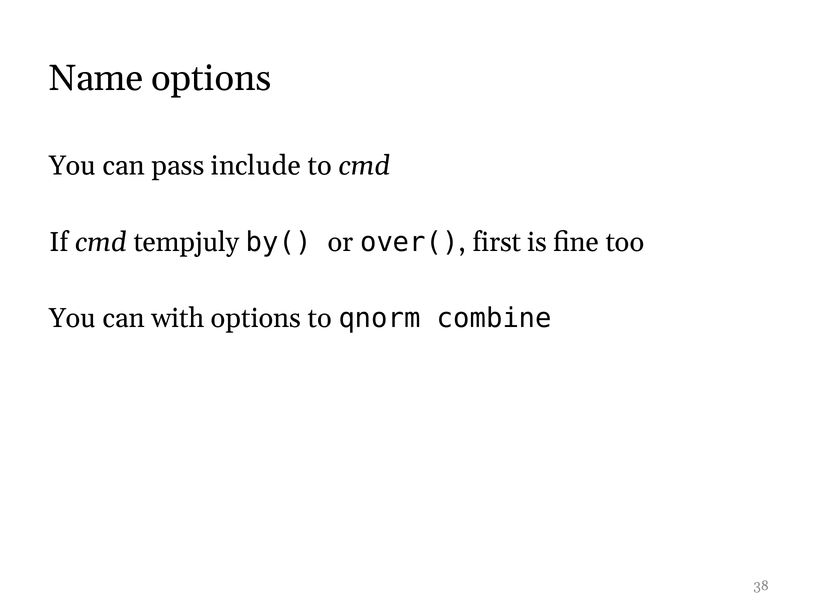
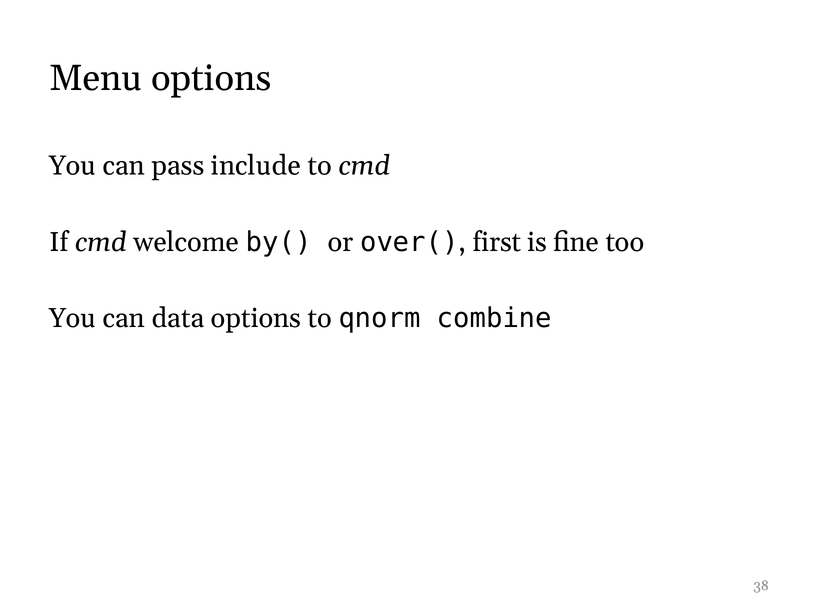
Name: Name -> Menu (96, 78)
tempjuly: tempjuly -> welcome (186, 242)
with: with -> data (178, 318)
